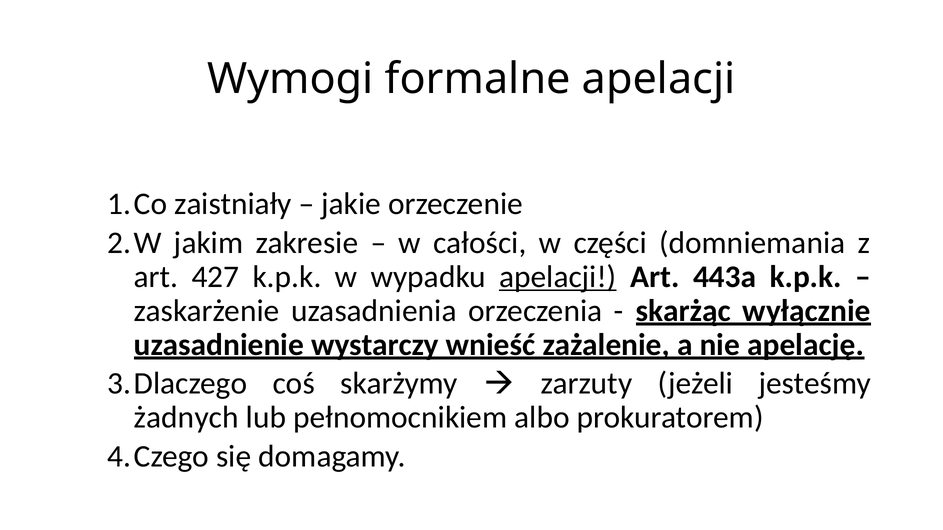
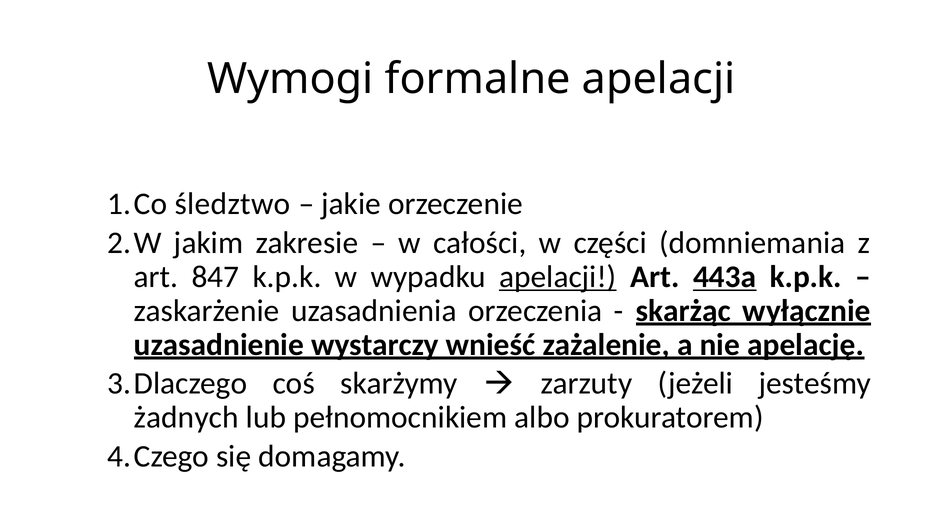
zaistniały: zaistniały -> śledztwo (233, 204)
427: 427 -> 847 (215, 277)
443a underline: none -> present (725, 277)
